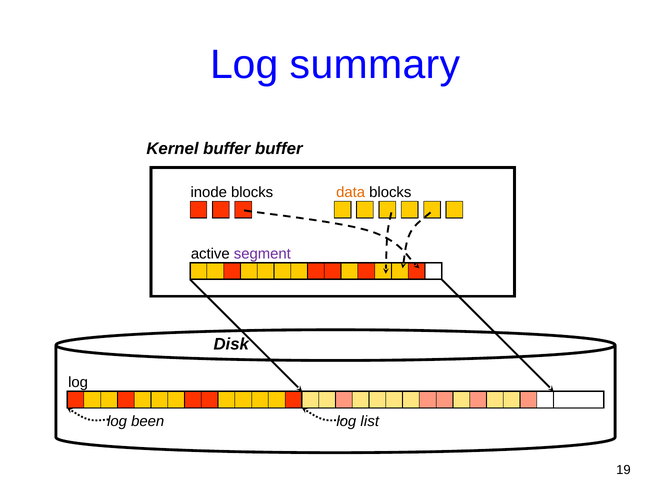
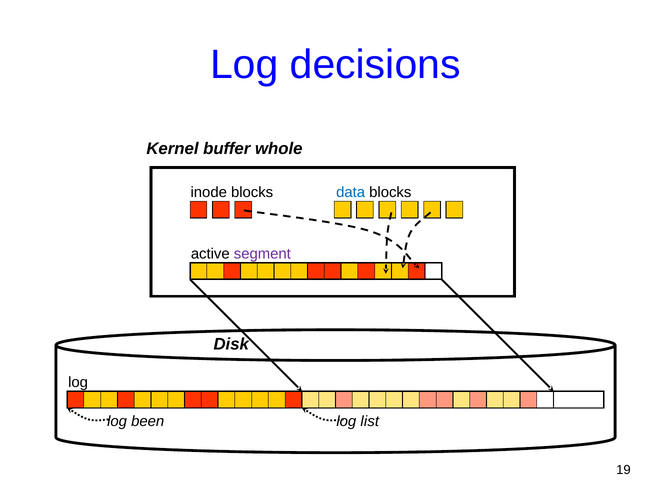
summary: summary -> decisions (375, 65)
buffer buffer: buffer -> whole (279, 149)
data colour: orange -> blue (351, 192)
